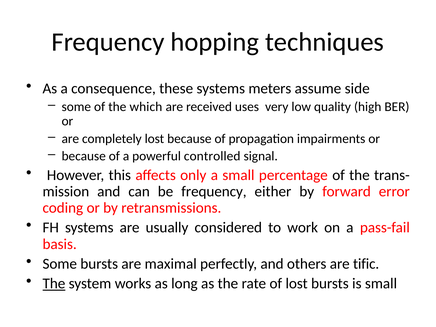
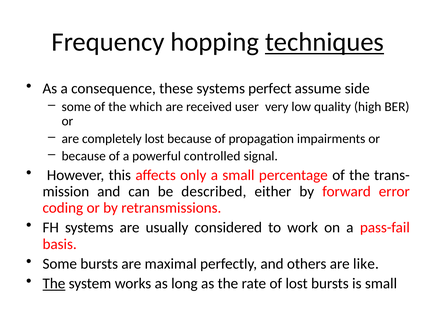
techniques underline: none -> present (325, 42)
meters: meters -> perfect (270, 89)
uses: uses -> user (247, 107)
be frequency: frequency -> described (214, 191)
tific: tific -> like (366, 264)
